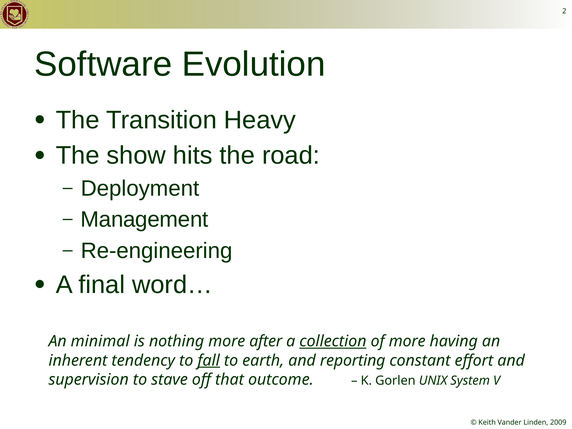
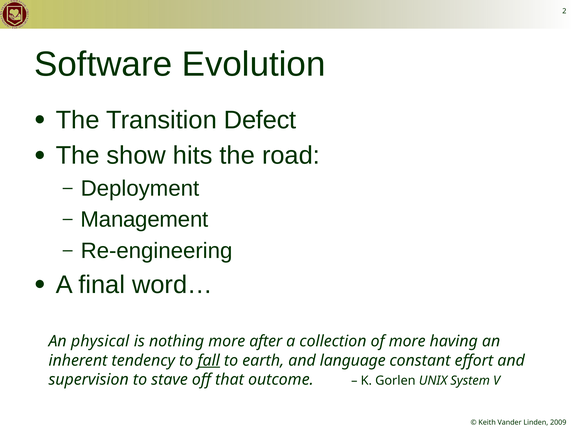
Heavy: Heavy -> Defect (260, 120)
minimal: minimal -> physical (100, 341)
collection underline: present -> none (333, 341)
reporting: reporting -> language (353, 360)
